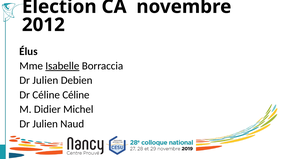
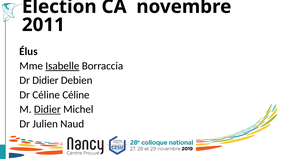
2012: 2012 -> 2011 (43, 25)
Julien: Julien -> Didier (45, 80)
Didier underline: none -> present (47, 109)
